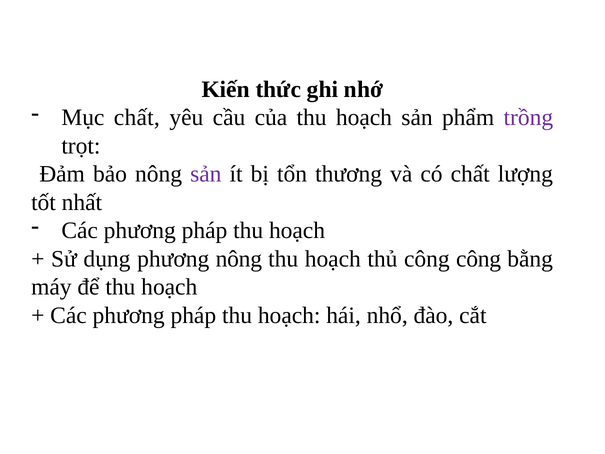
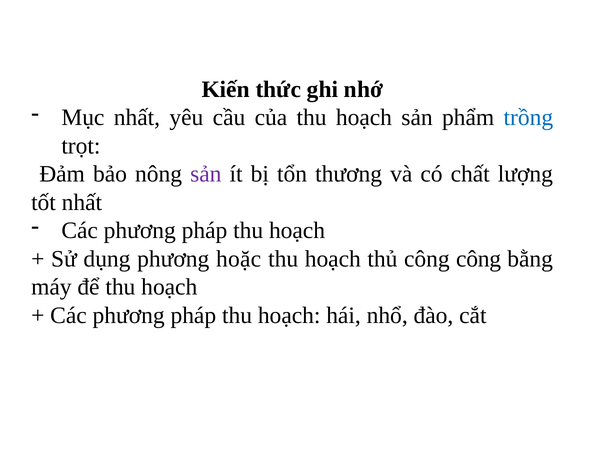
Mục chất: chất -> nhất (137, 118)
trồng colour: purple -> blue (528, 118)
phương nông: nông -> hoặc (239, 259)
